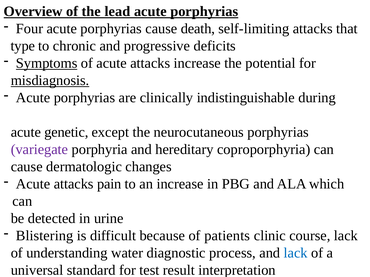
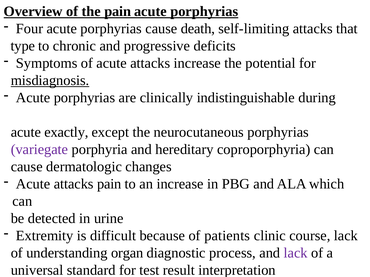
the lead: lead -> pain (118, 11)
Symptoms underline: present -> none (47, 63)
genetic: genetic -> exactly (66, 132)
Blistering: Blistering -> Extremity (45, 236)
water: water -> organ (127, 253)
lack colour: blue -> purple (296, 253)
